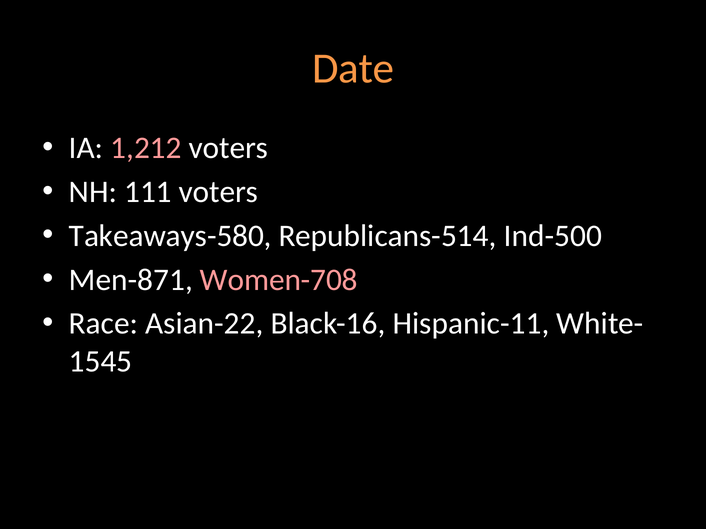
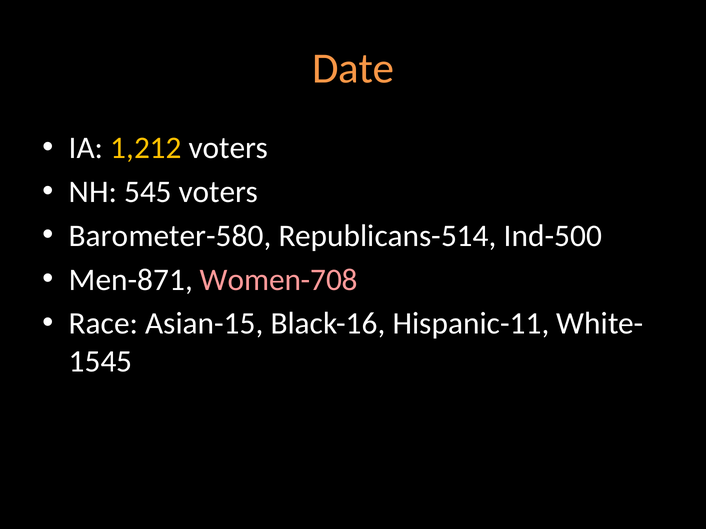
1,212 colour: pink -> yellow (146, 148)
111: 111 -> 545 (148, 192)
Takeaways-580: Takeaways-580 -> Barometer-580 (170, 236)
Asian-22: Asian-22 -> Asian-15 (204, 324)
